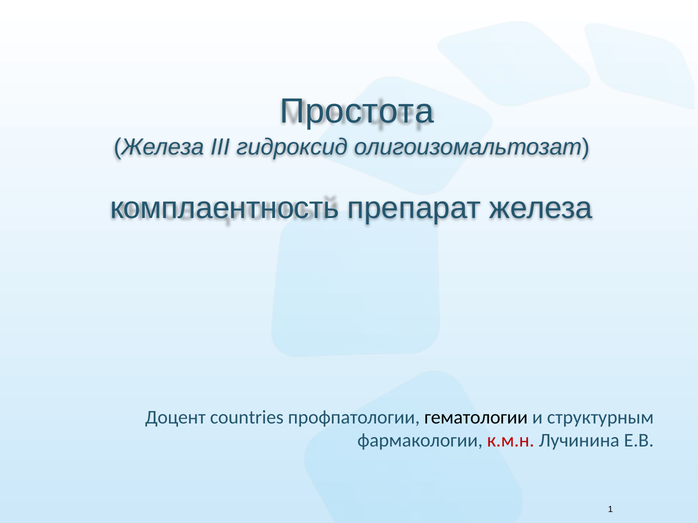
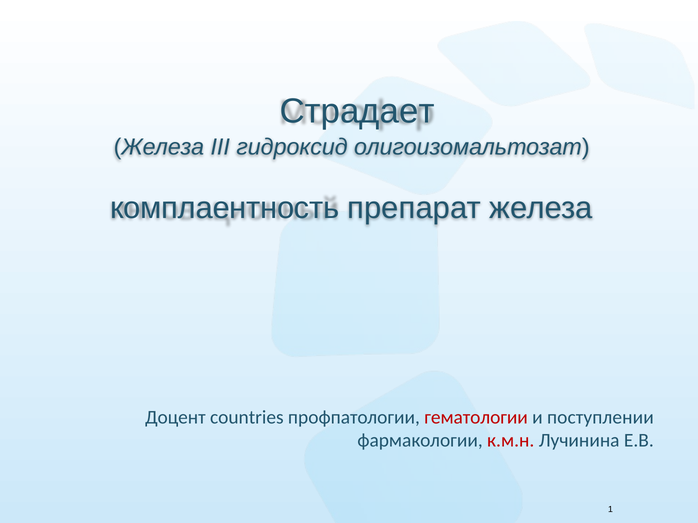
Простота: Простота -> Страдает (357, 111)
гематологии colour: black -> red (476, 418)
структурным: структурным -> поступлении (600, 418)
